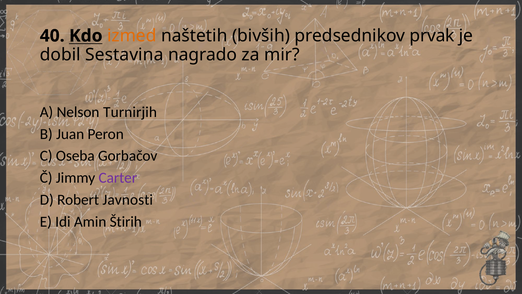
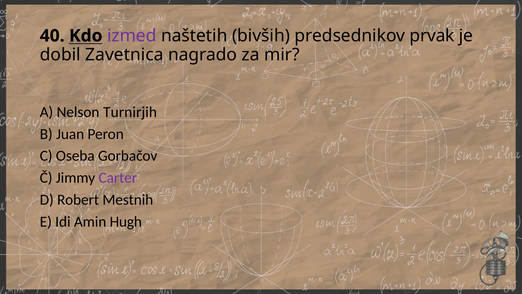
izmed colour: orange -> purple (132, 36)
Sestavina: Sestavina -> Zavetnica (124, 55)
Javnosti: Javnosti -> Mestnih (128, 200)
Štirih: Štirih -> Hugh (126, 221)
